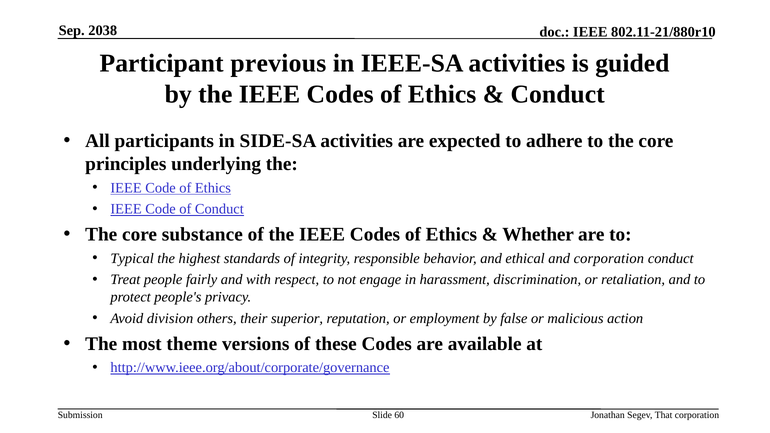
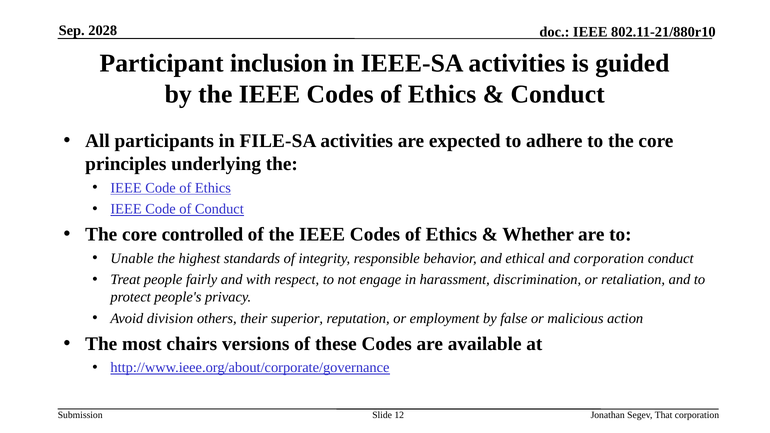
2038: 2038 -> 2028 (103, 31)
previous: previous -> inclusion (279, 63)
SIDE-SA: SIDE-SA -> FILE-SA (278, 141)
substance: substance -> controlled (202, 235)
Typical: Typical -> Unable (132, 258)
theme: theme -> chairs (192, 344)
60: 60 -> 12 (399, 415)
